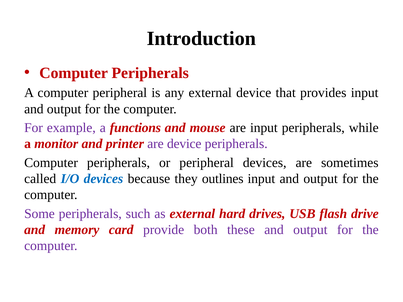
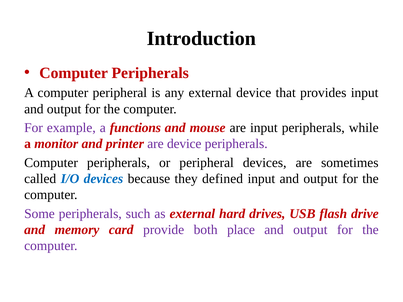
outlines: outlines -> defined (223, 179)
these: these -> place (241, 230)
